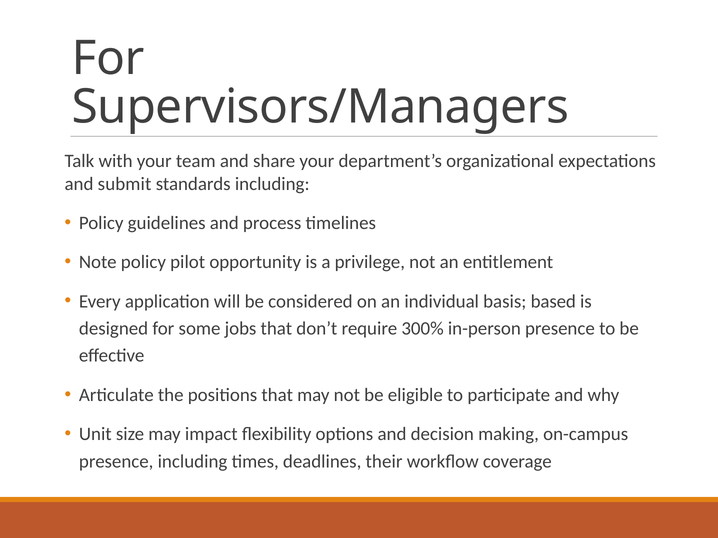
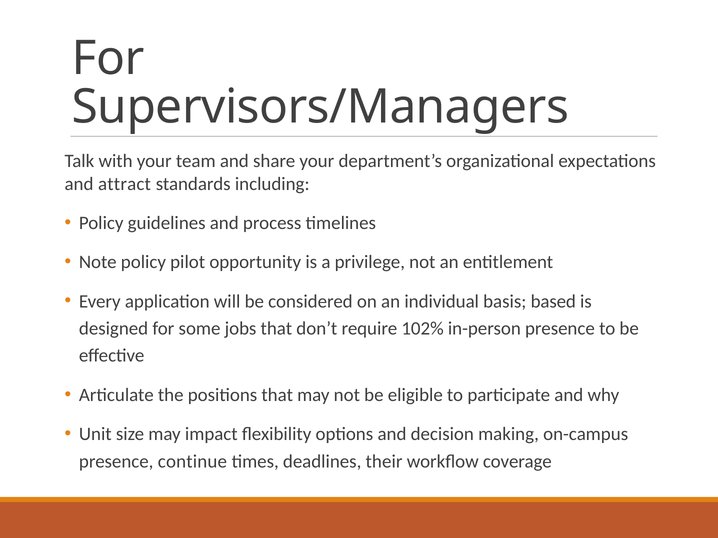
submit: submit -> attract (125, 184)
300%: 300% -> 102% (423, 329)
presence including: including -> continue (192, 462)
